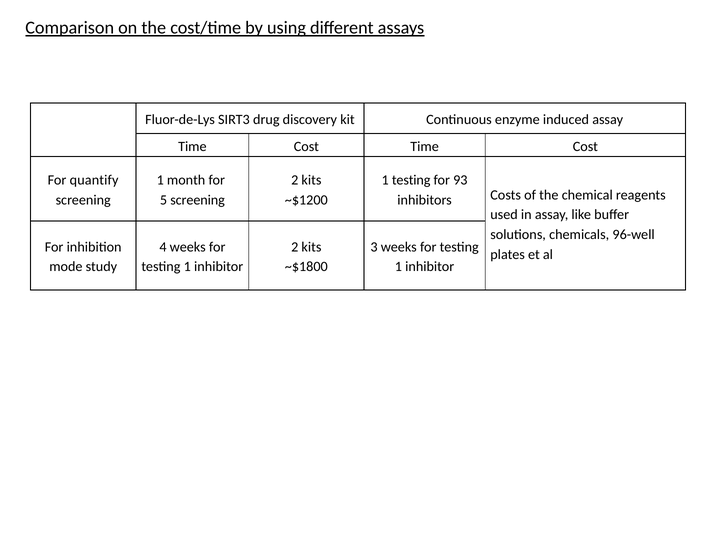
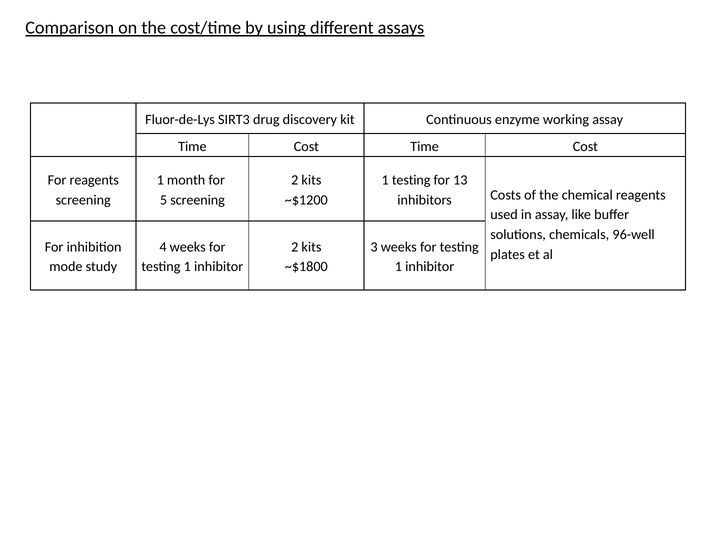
induced: induced -> working (566, 120)
For quantify: quantify -> reagents (94, 180)
93: 93 -> 13 (460, 180)
